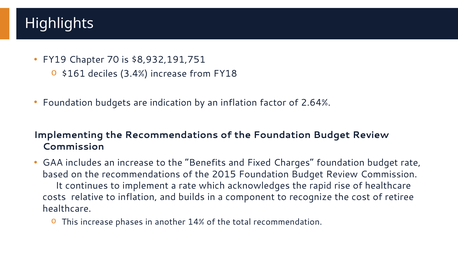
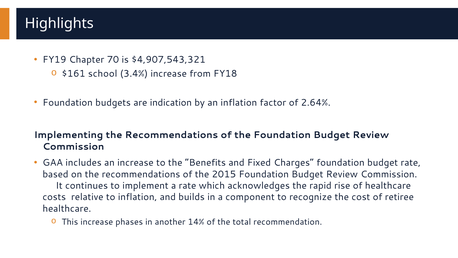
$8,932,191,751: $8,932,191,751 -> $4,907,543,321 (168, 60)
deciles: deciles -> school (103, 73)
